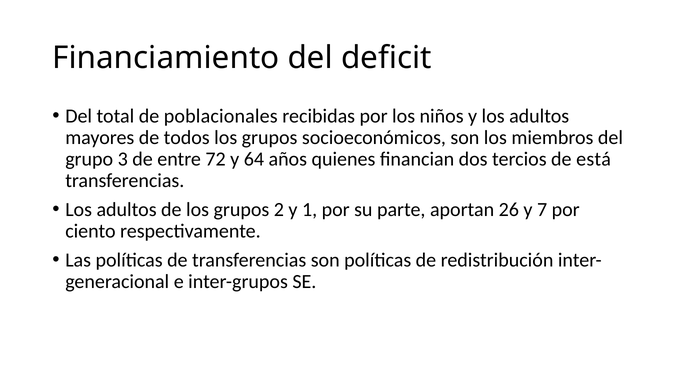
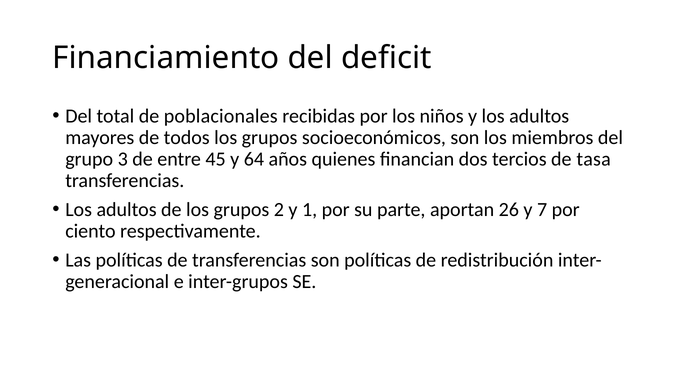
72: 72 -> 45 (216, 159)
está: está -> tasa (594, 159)
